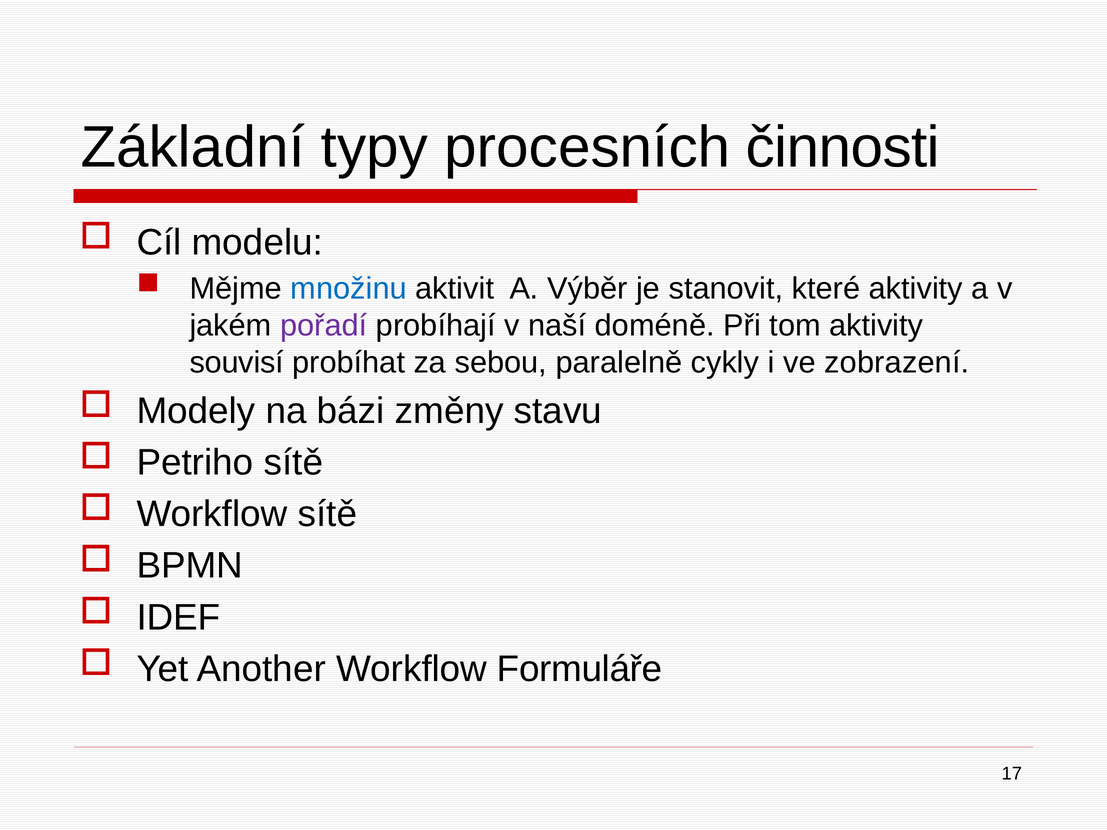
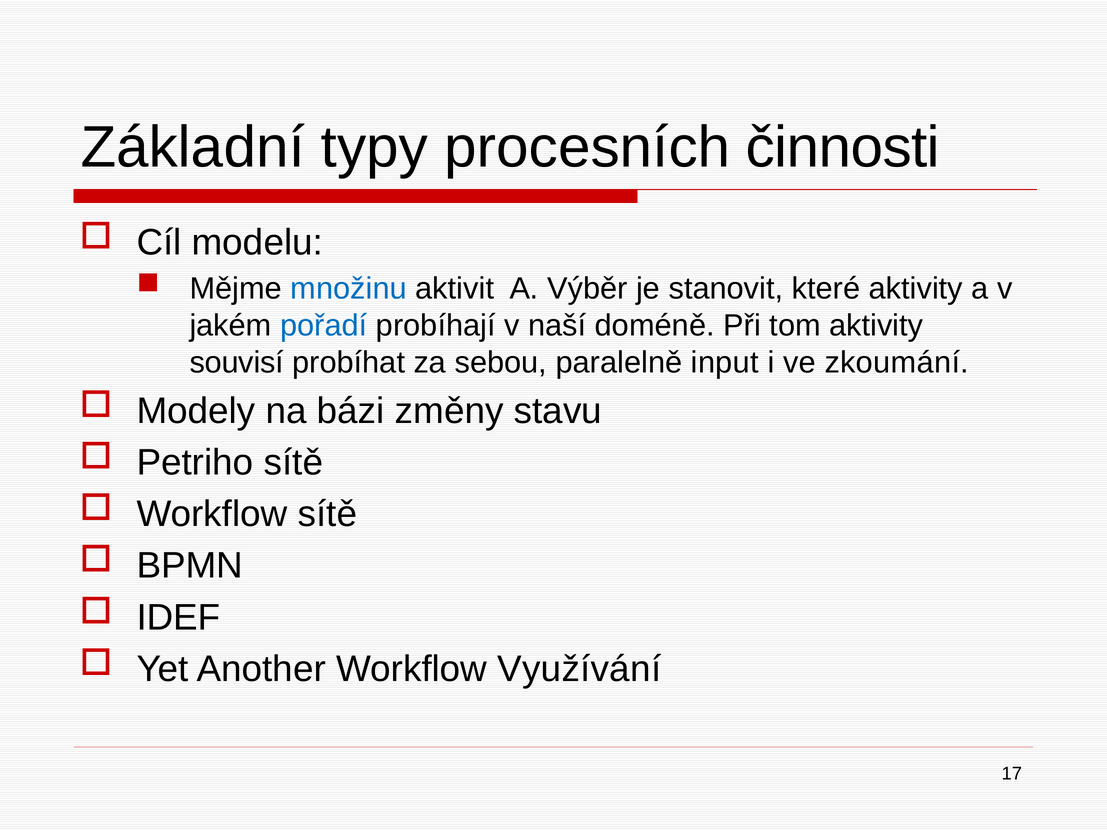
pořadí colour: purple -> blue (324, 326)
cykly: cykly -> input (725, 363)
zobrazení: zobrazení -> zkoumání (897, 363)
Formuláře: Formuláře -> Využívání (579, 669)
